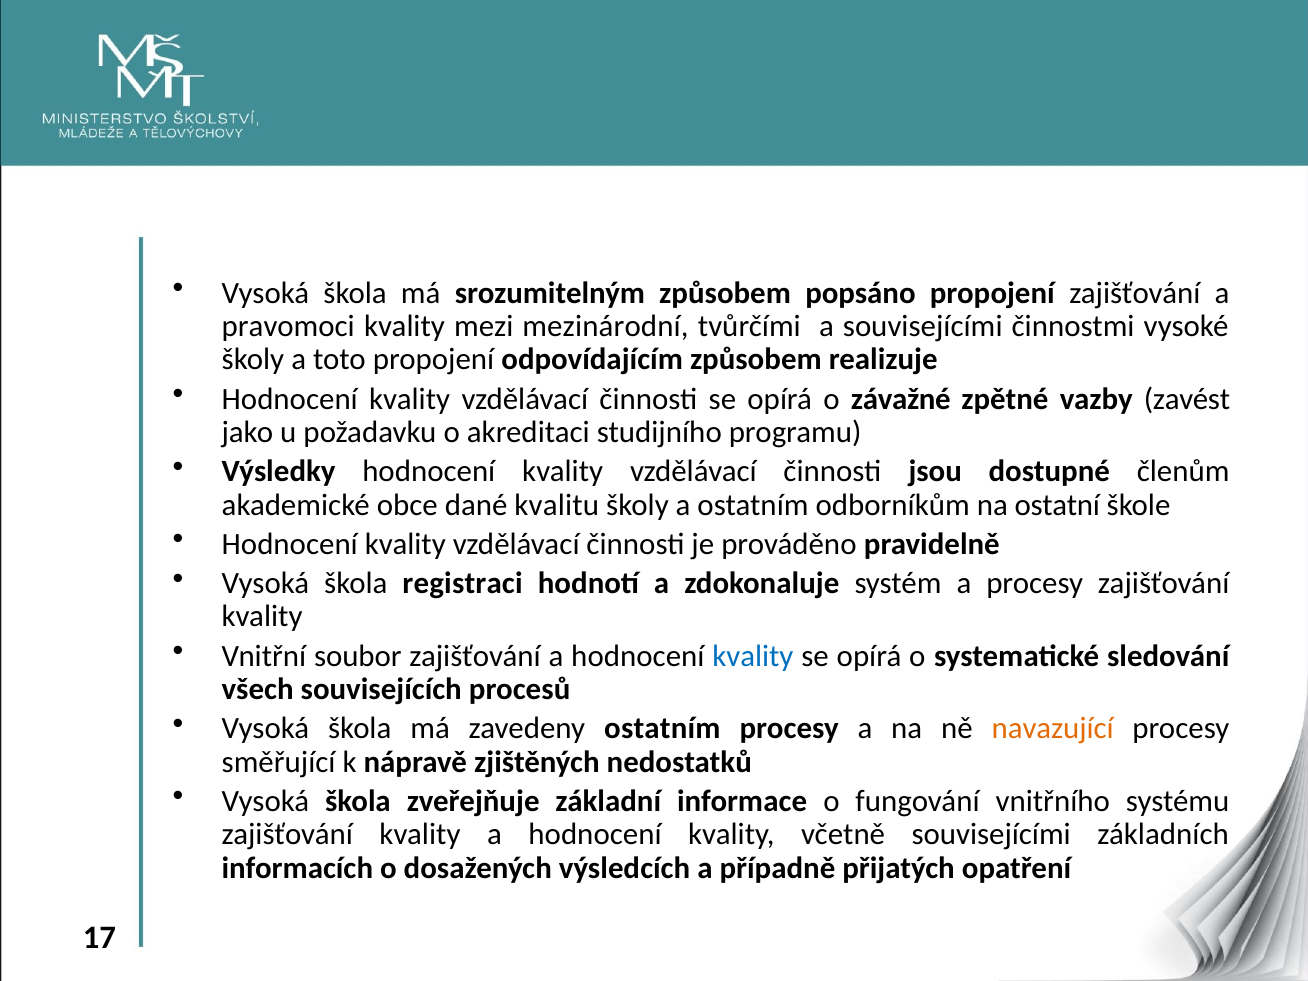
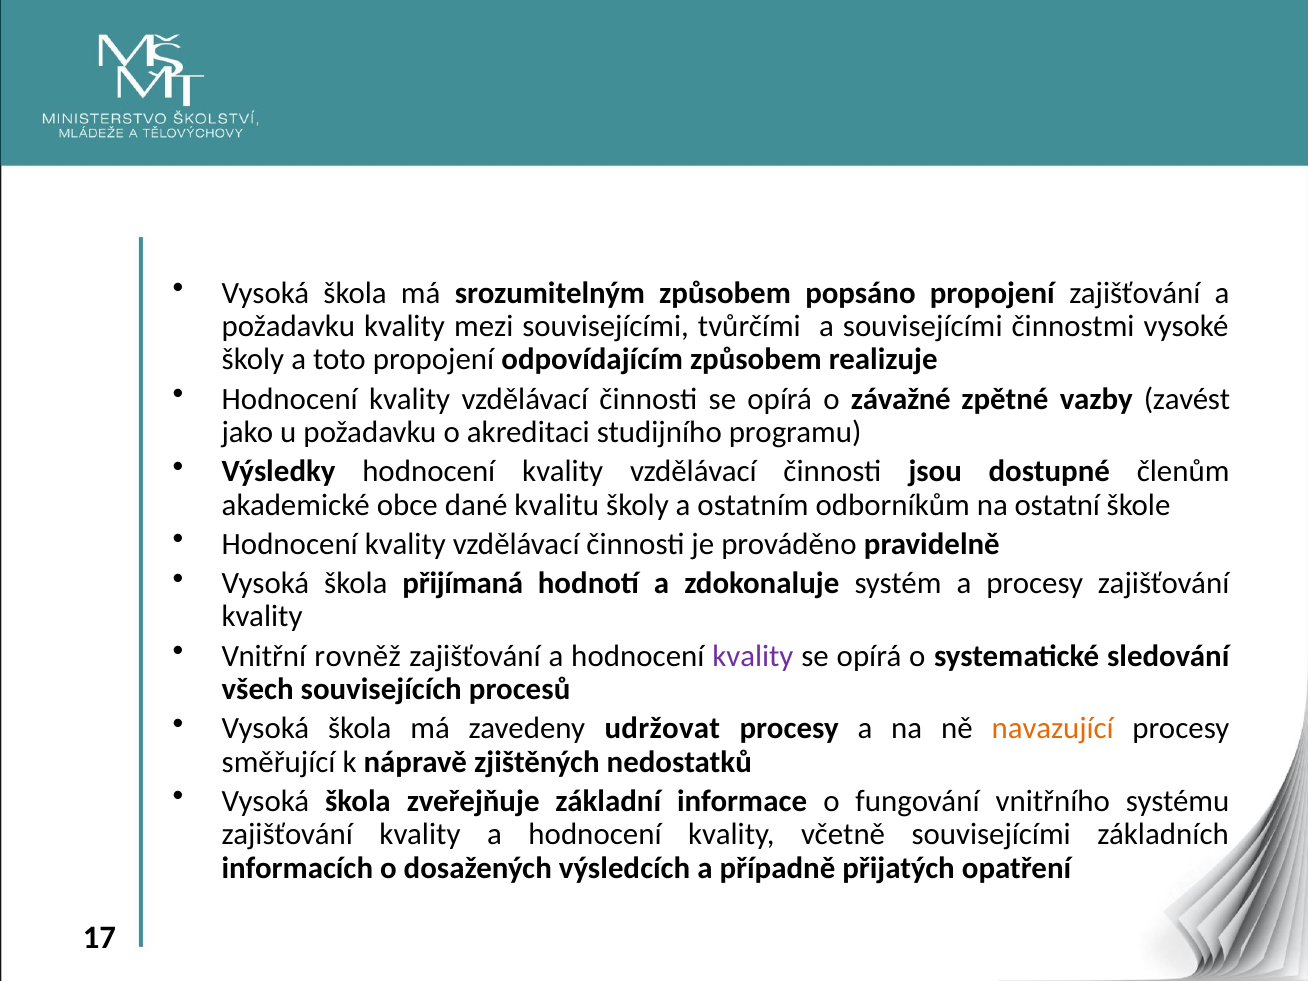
pravomoci: pravomoci -> požadavku (288, 326)
mezi mezinárodní: mezinárodní -> souvisejícími (606, 326)
registraci: registraci -> přijímaná (463, 583)
soubor: soubor -> rovněž (358, 656)
kvality colour: blue -> purple (753, 656)
zavedeny ostatním: ostatním -> udržovat (662, 729)
